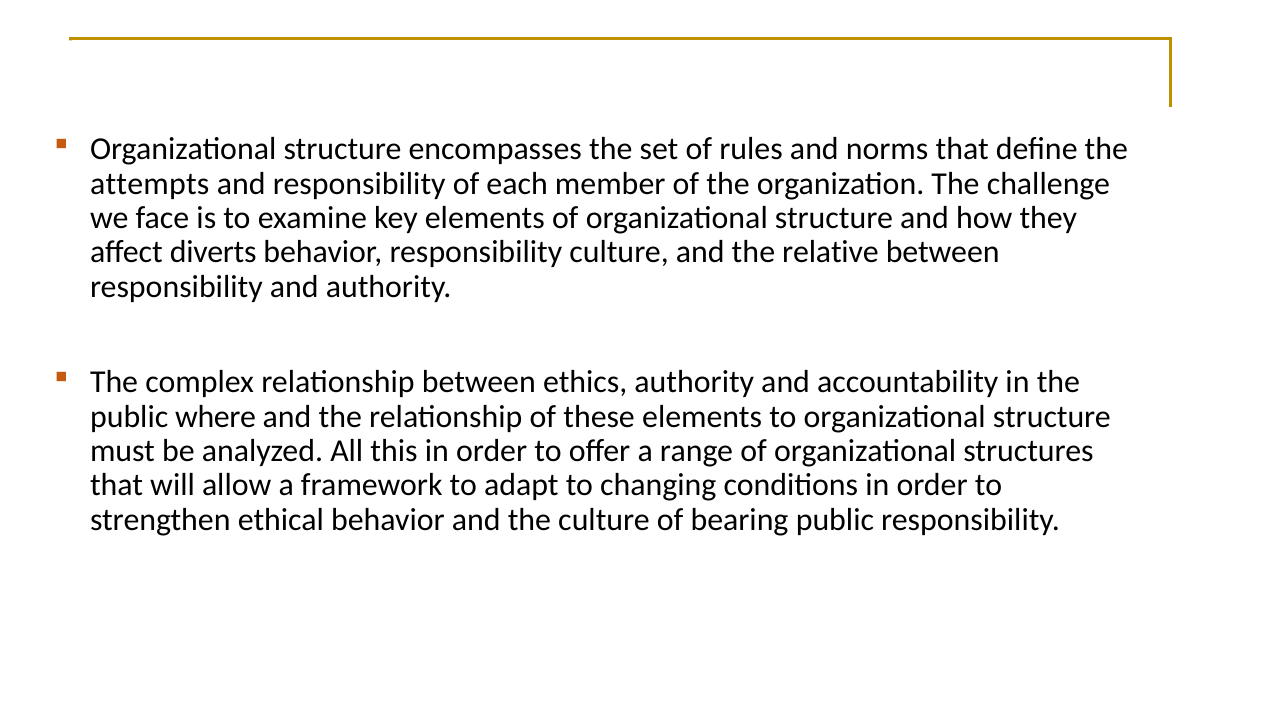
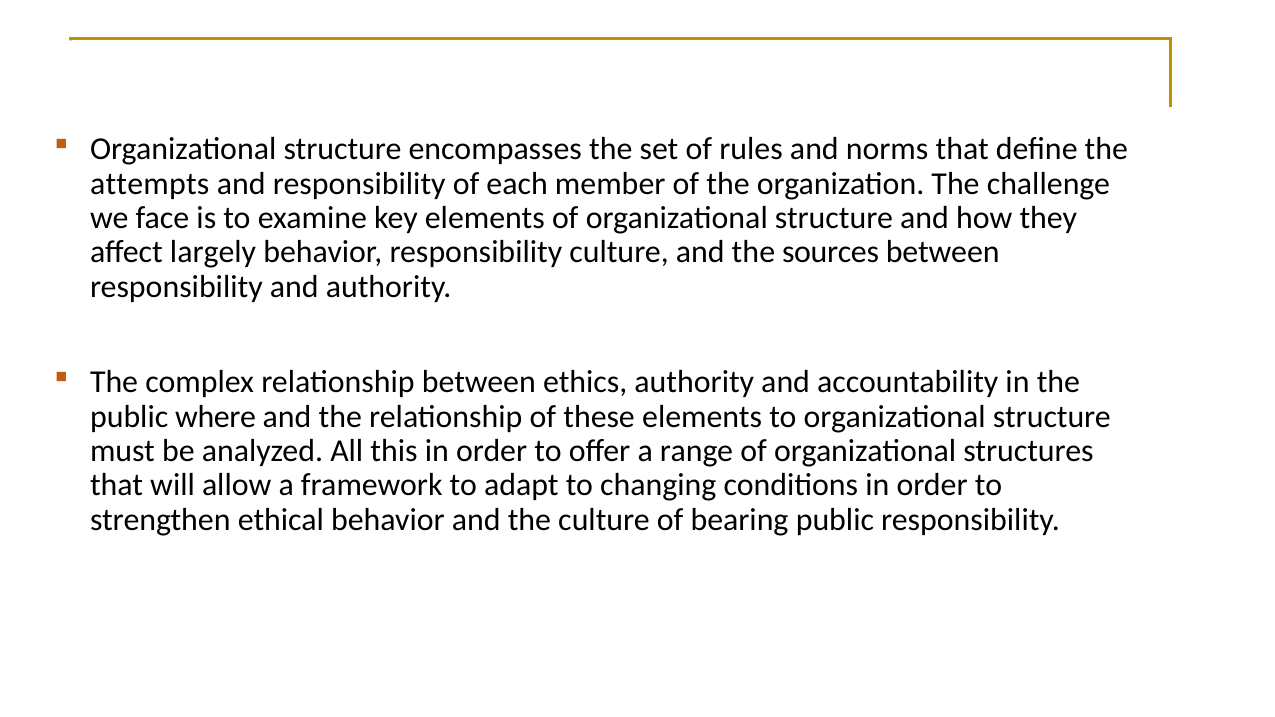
diverts: diverts -> largely (213, 253)
relative: relative -> sources (830, 253)
